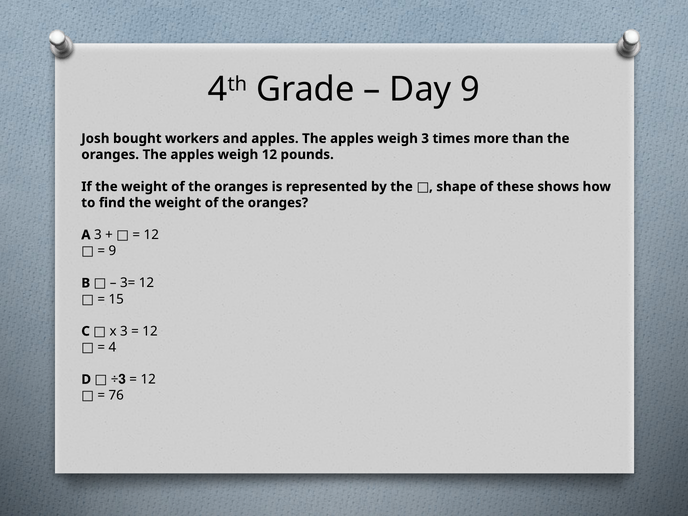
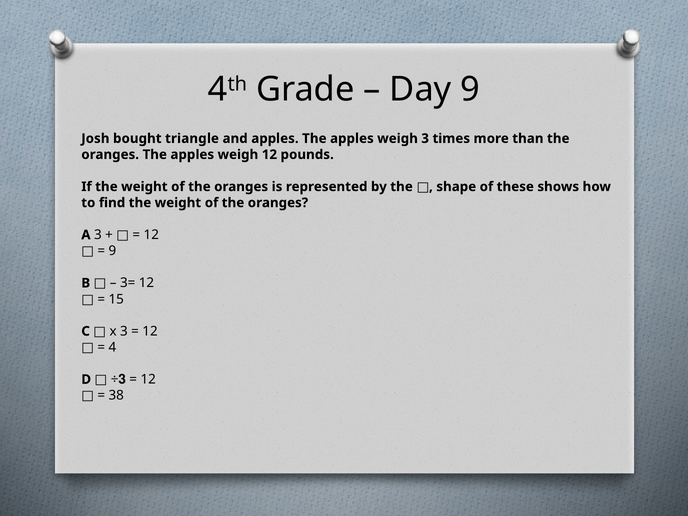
workers: workers -> triangle (192, 138)
76: 76 -> 38 (116, 395)
